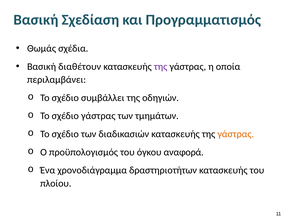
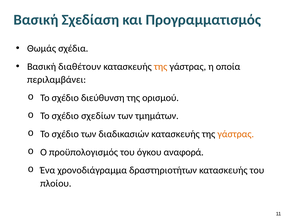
της colour: purple -> orange (161, 67)
συμβάλλει: συμβάλλει -> διεύθυνση (103, 98)
οδηγιών: οδηγιών -> ορισμού (161, 98)
σχέδιο γάστρας: γάστρας -> σχεδίων (98, 116)
